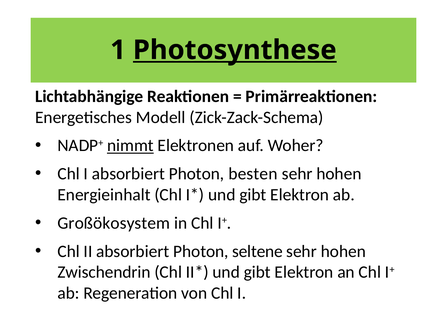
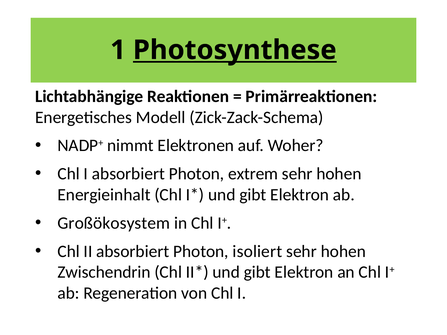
nimmt underline: present -> none (130, 146)
besten: besten -> extrem (253, 174)
seltene: seltene -> isoliert (257, 251)
